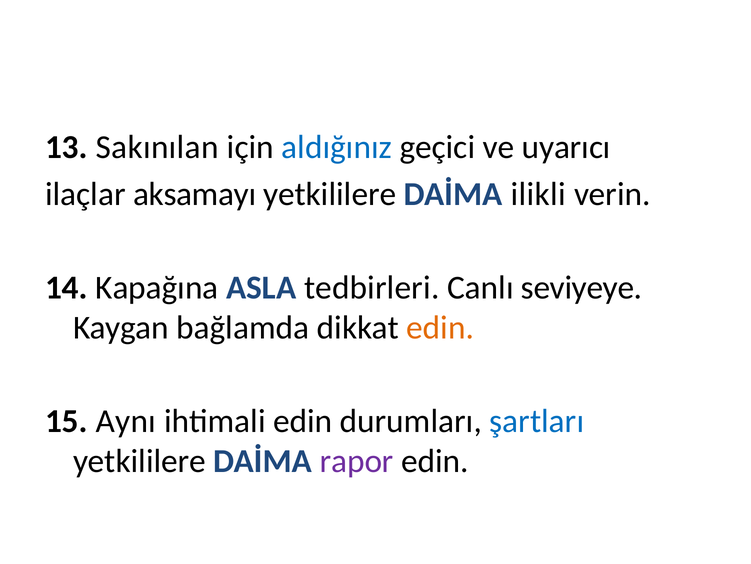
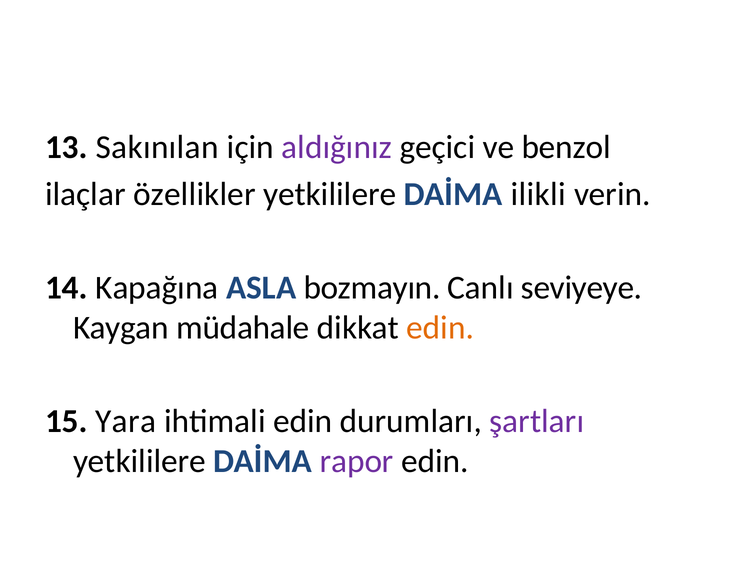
aldığınız colour: blue -> purple (337, 147)
uyarıcı: uyarıcı -> benzol (566, 147)
aksamayı: aksamayı -> özellikler (194, 194)
tedbirleri: tedbirleri -> bozmayın (372, 287)
bağlamda: bağlamda -> müdahale (243, 327)
Aynı: Aynı -> Yara (126, 421)
şartları colour: blue -> purple (537, 421)
